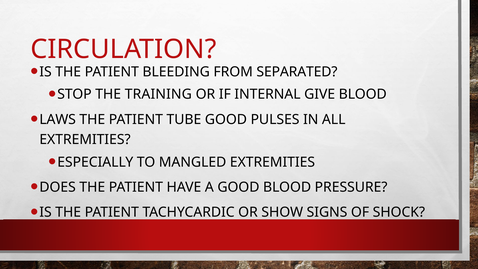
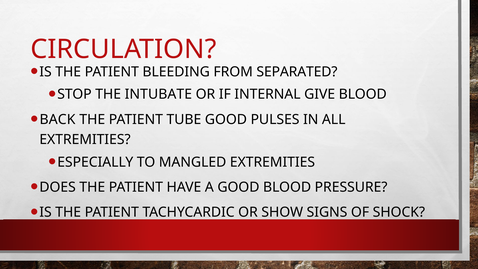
TRAINING: TRAINING -> INTUBATE (158, 94)
LAWS: LAWS -> BACK (57, 119)
